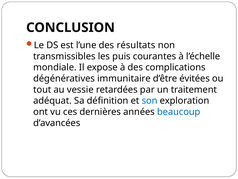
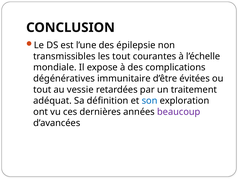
résultats: résultats -> épilepsie (136, 45)
les puis: puis -> tout (121, 56)
beaucoup colour: blue -> purple (179, 112)
